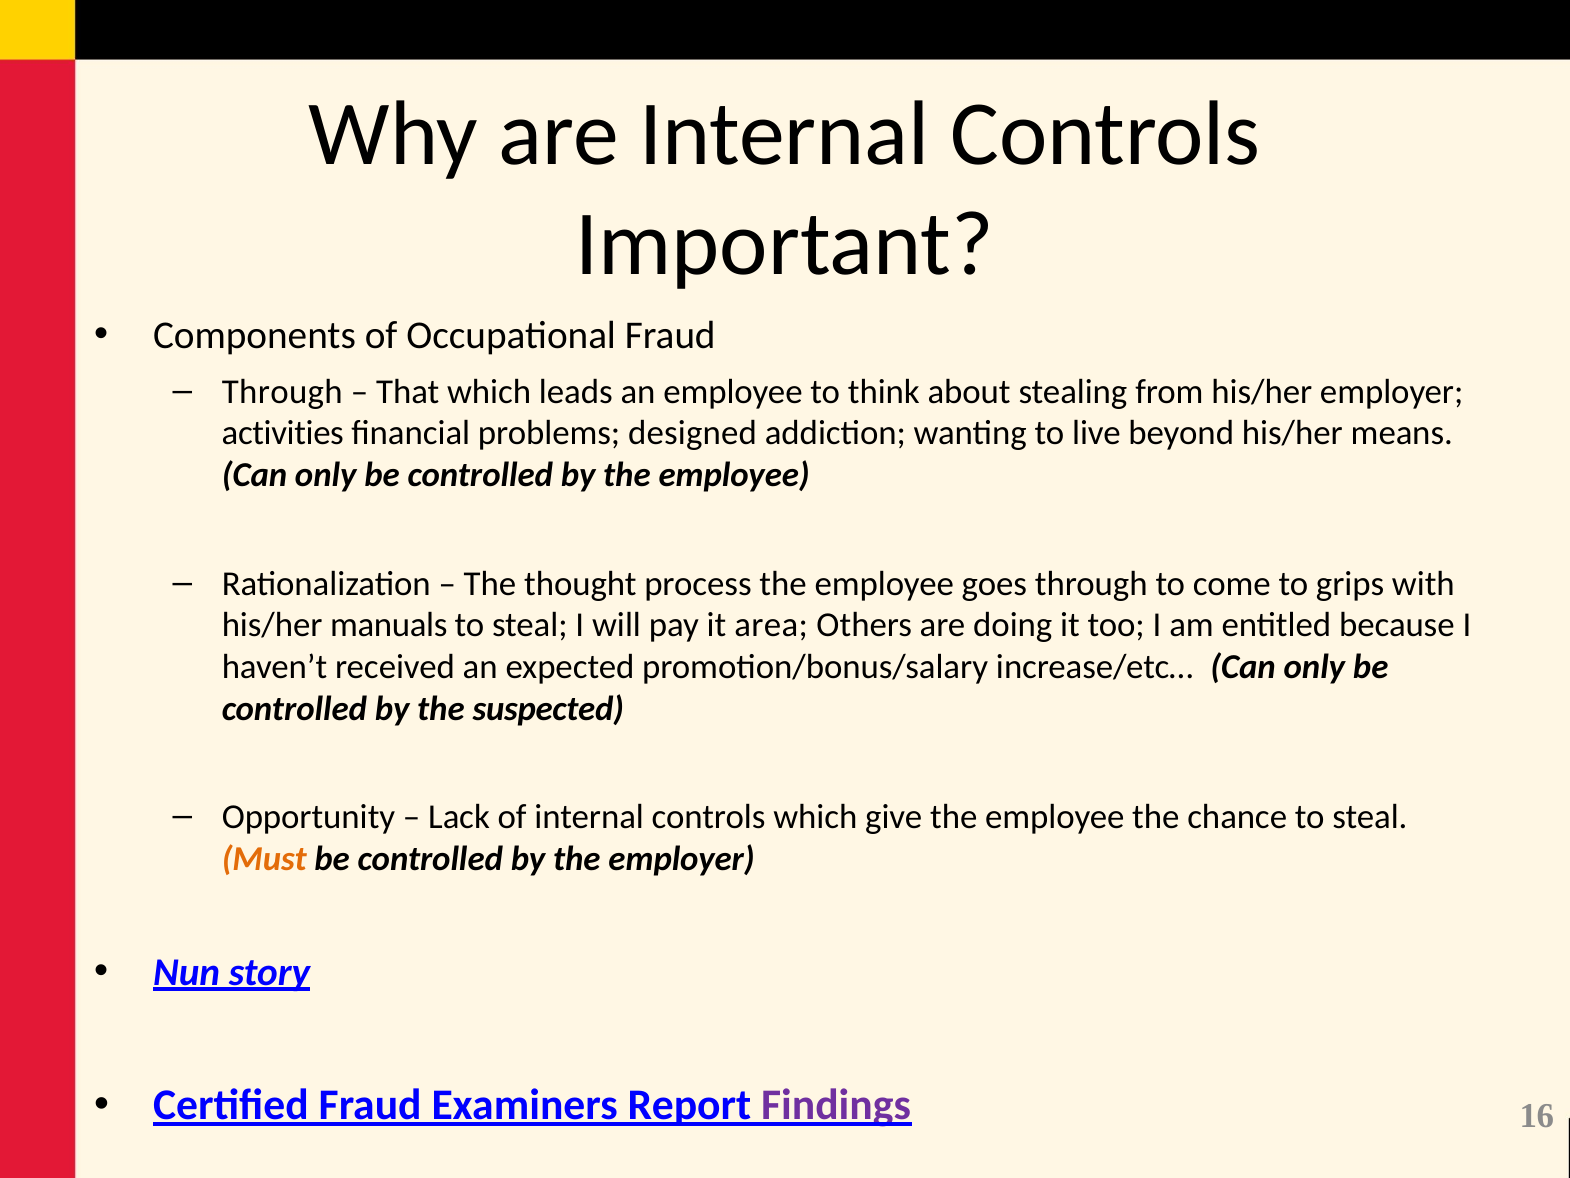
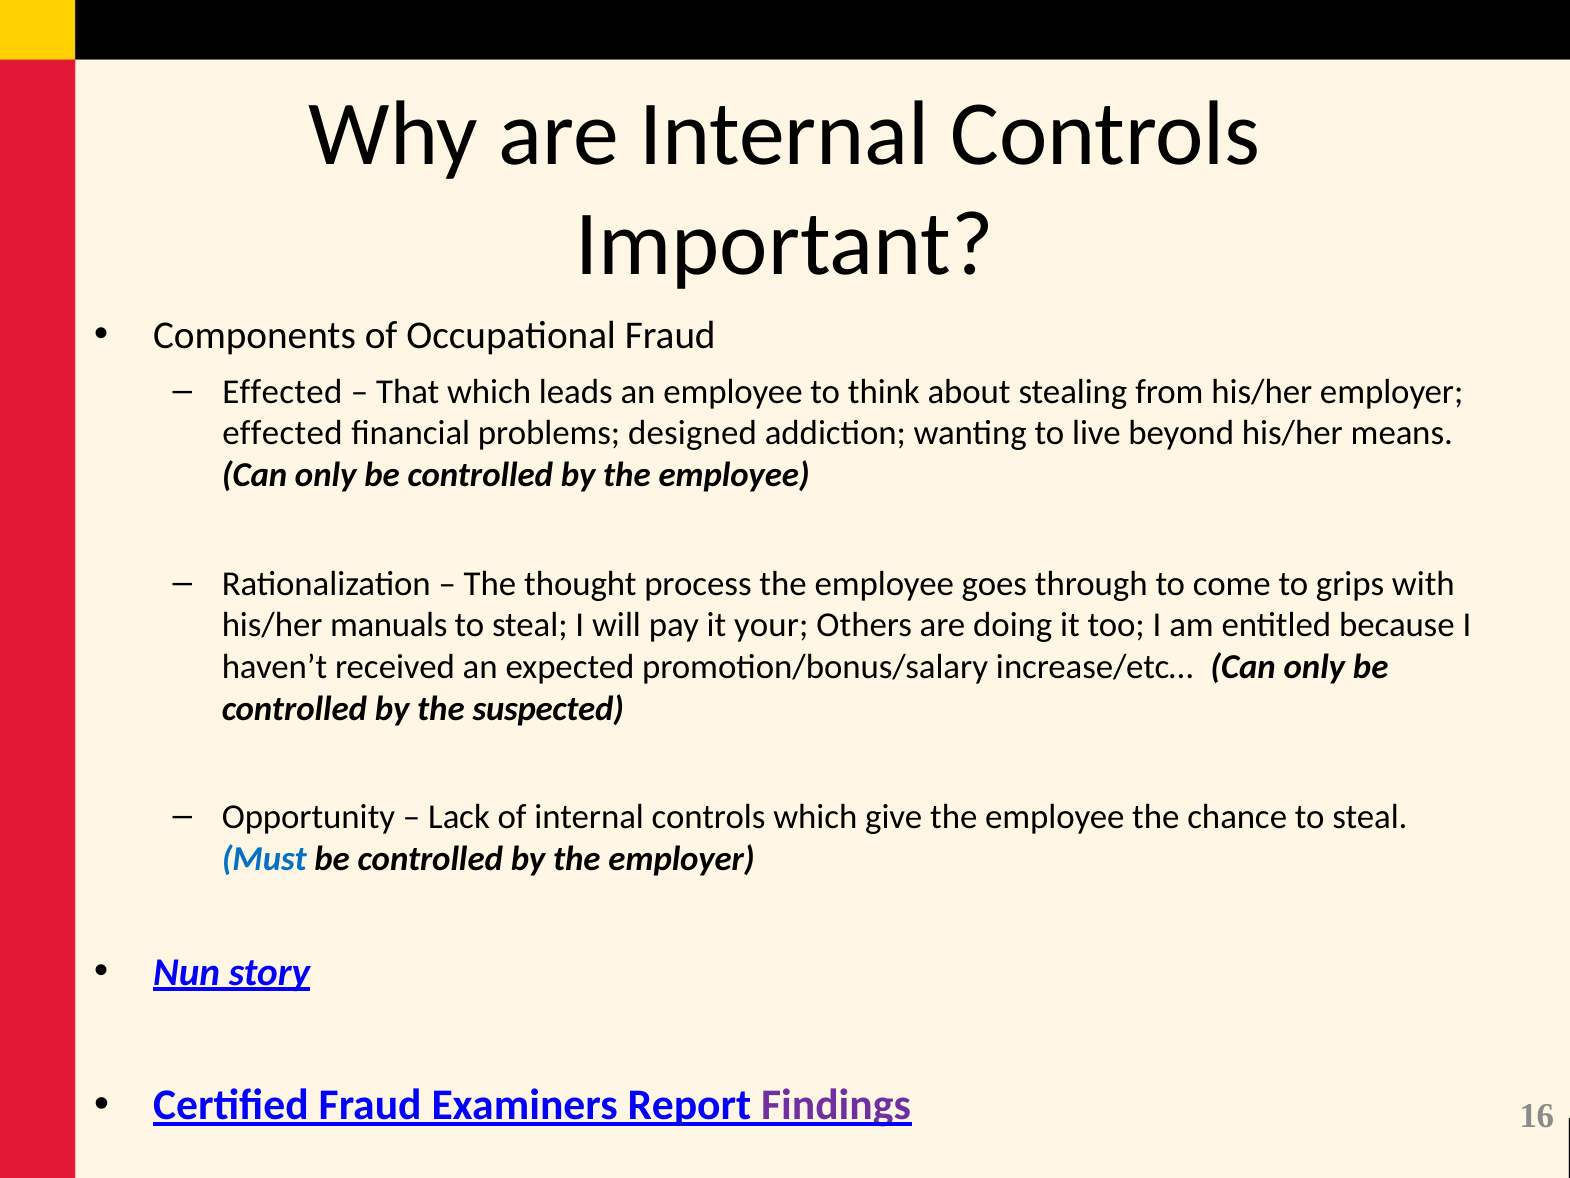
Through: Through -> Effected (282, 391)
activities: activities -> effected (282, 433)
area: area -> your (771, 625)
Must colour: orange -> blue (264, 859)
